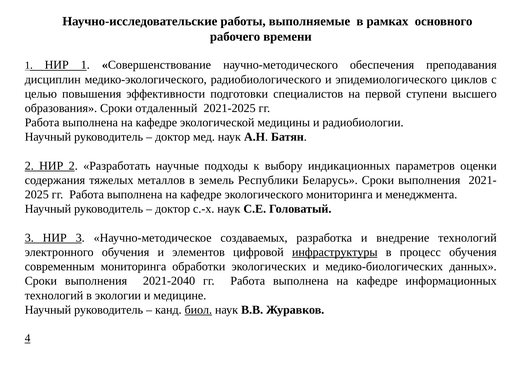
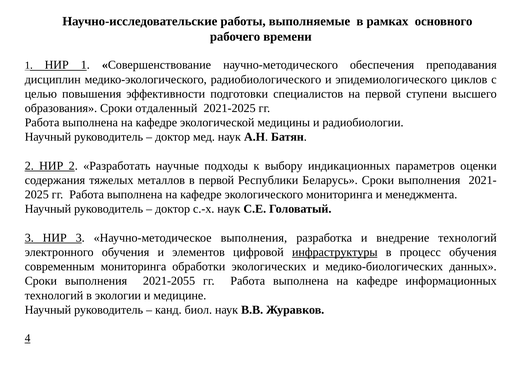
в земель: земель -> первой (216, 180)
Научно-методическое создаваемых: создаваемых -> выполнения (254, 238)
2021-2040: 2021-2040 -> 2021-2055 (169, 281)
биол underline: present -> none (198, 310)
